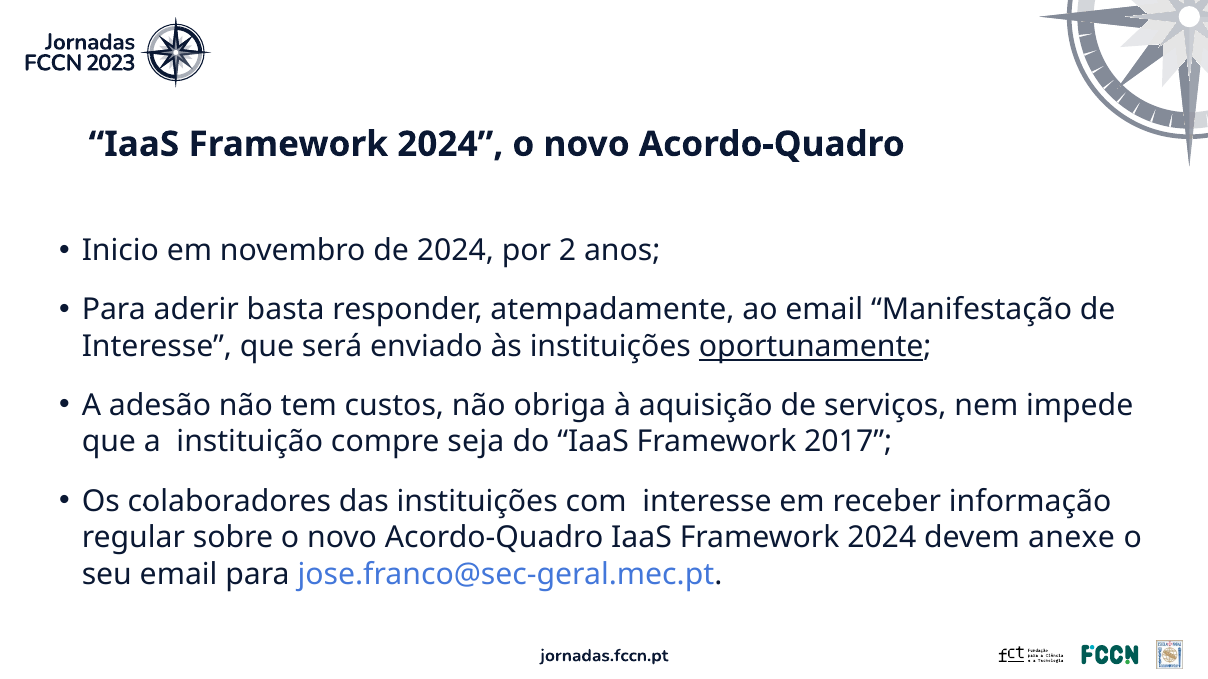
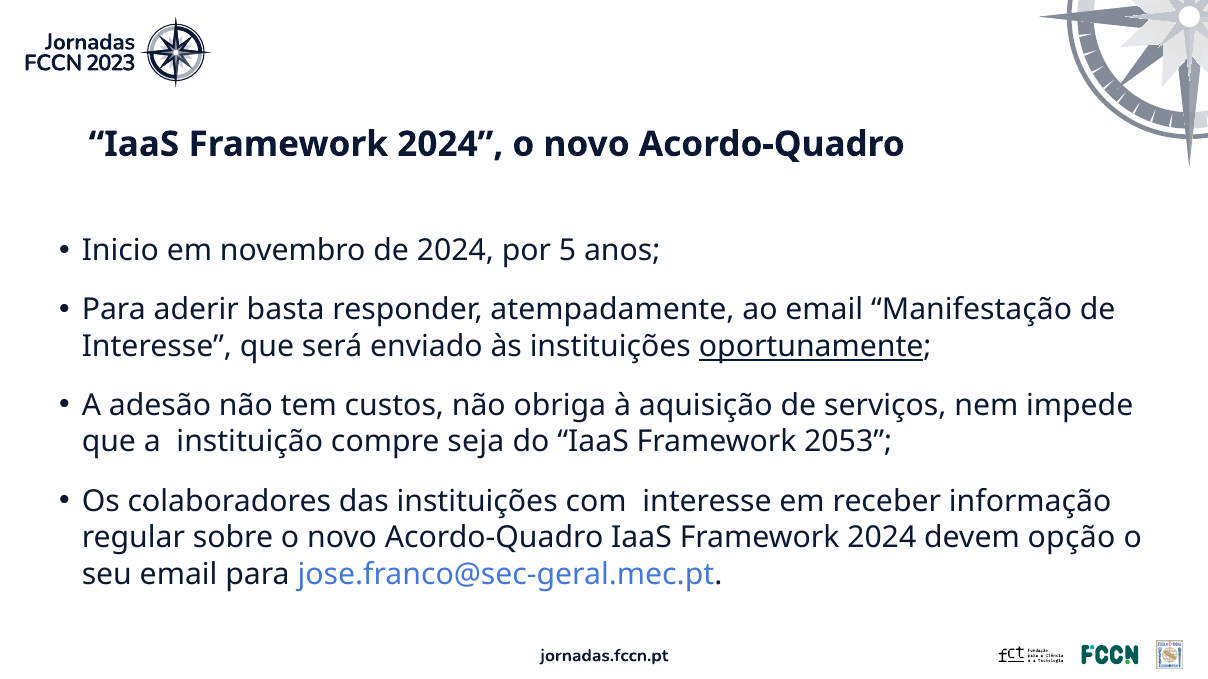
2: 2 -> 5 (568, 251)
2017: 2017 -> 2053 (848, 442)
anexe: anexe -> opção (1072, 538)
